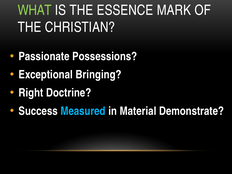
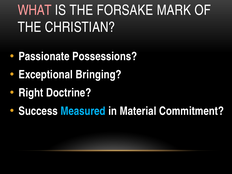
WHAT colour: light green -> pink (35, 10)
ESSENCE: ESSENCE -> FORSAKE (125, 10)
Demonstrate: Demonstrate -> Commitment (191, 111)
